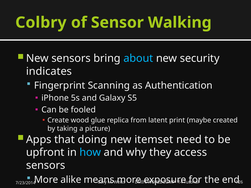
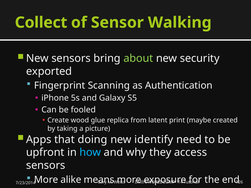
Colbry: Colbry -> Collect (41, 23)
about colour: light blue -> light green (138, 58)
indicates: indicates -> exported (49, 71)
itemset: itemset -> identify (154, 140)
